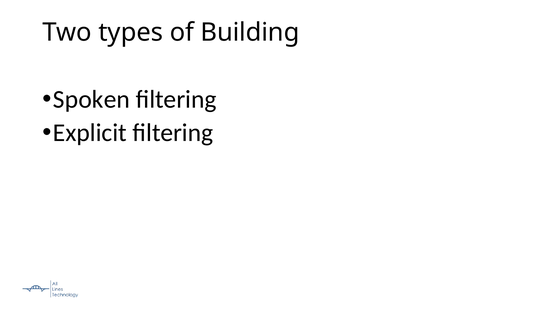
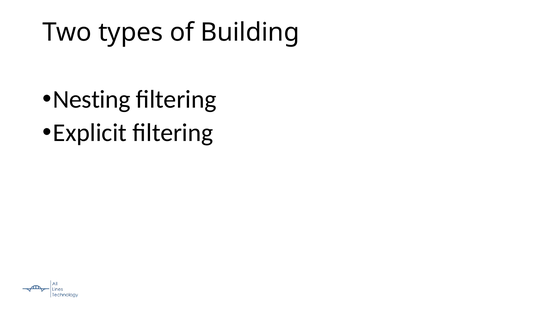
Spoken: Spoken -> Nesting (92, 99)
